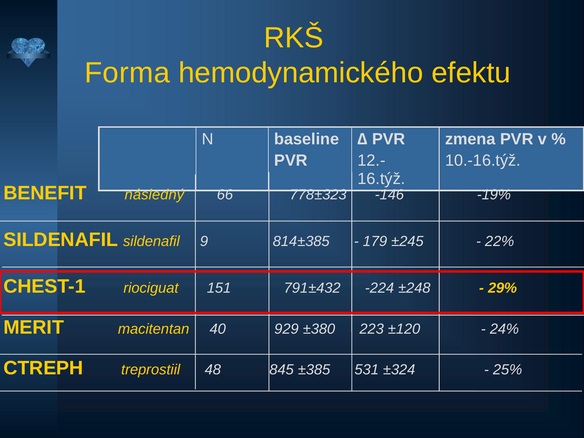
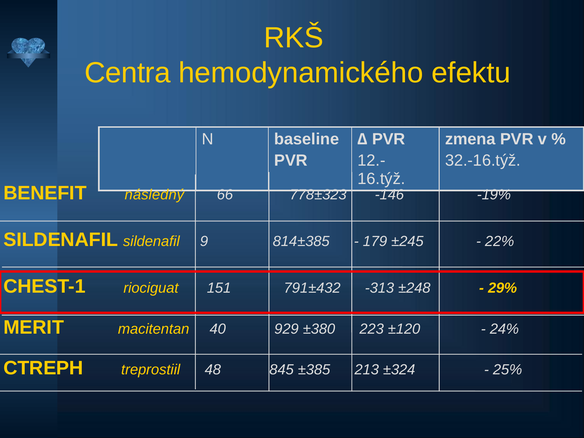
Forma: Forma -> Centra (127, 73)
10.-16.týž: 10.-16.týž -> 32.-16.týž (483, 161)
-224: -224 -> -313 (380, 288)
531: 531 -> 213 (367, 370)
